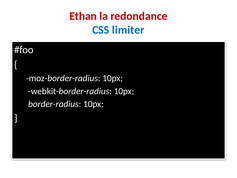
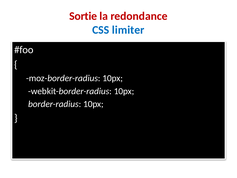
Ethan: Ethan -> Sortie (83, 16)
